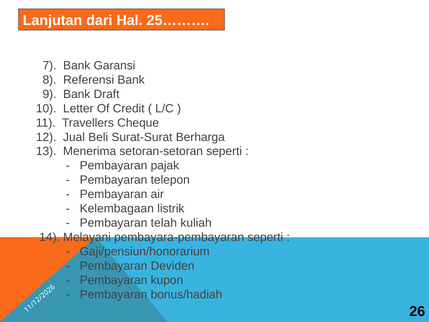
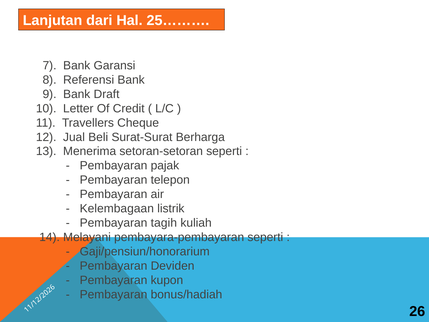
telah: telah -> tagih (164, 223)
